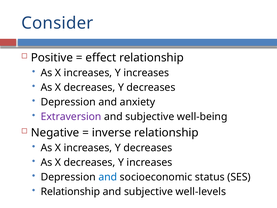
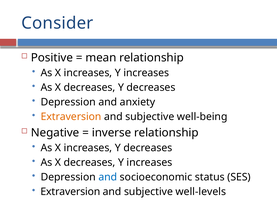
effect: effect -> mean (101, 58)
Extraversion colour: purple -> orange (71, 117)
Relationship: Relationship -> Extraversion (70, 191)
